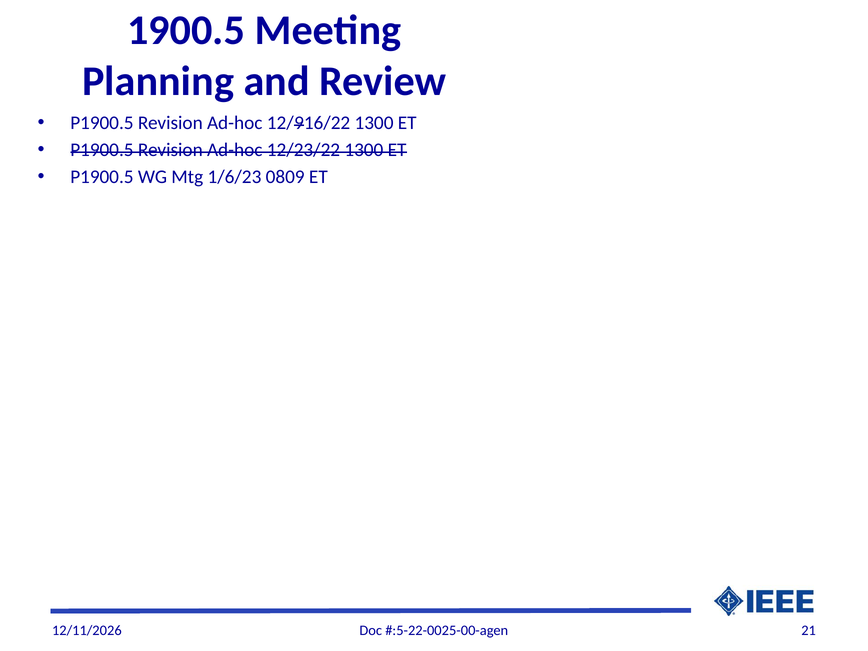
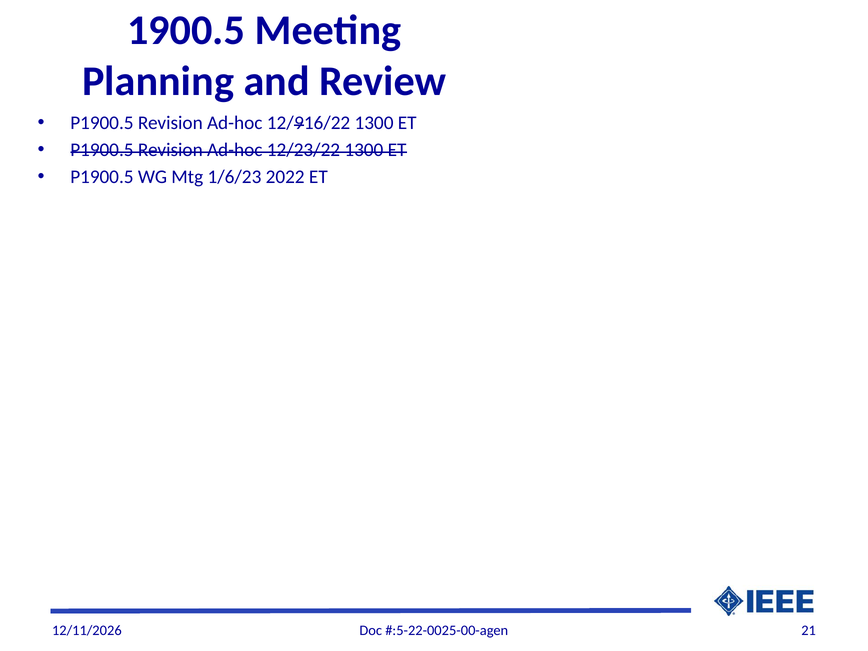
0809: 0809 -> 2022 (285, 177)
